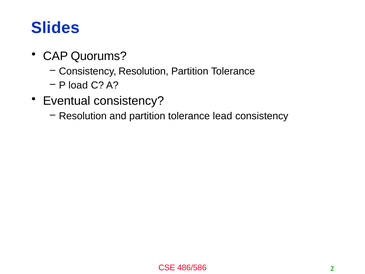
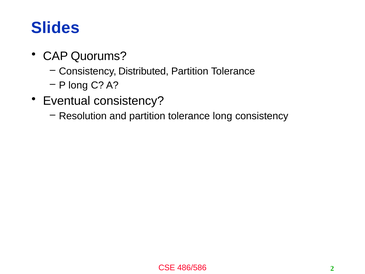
Consistency Resolution: Resolution -> Distributed (143, 71)
P load: load -> long (78, 85)
tolerance lead: lead -> long (223, 116)
